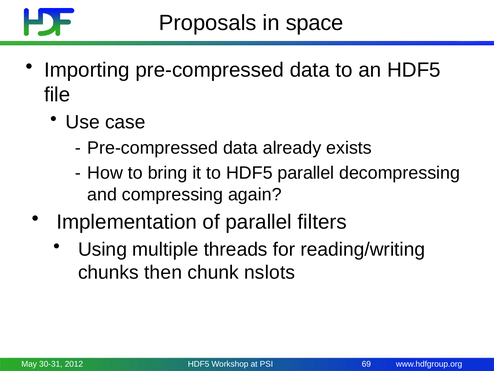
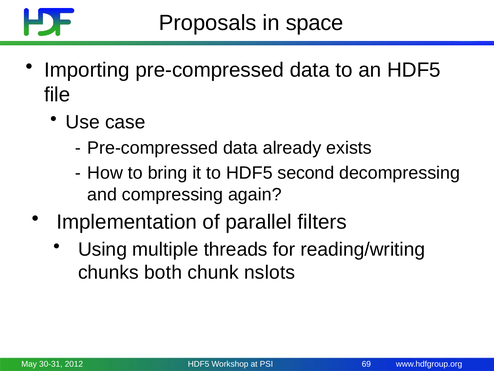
HDF5 parallel: parallel -> second (306, 173)
then: then -> both (163, 272)
